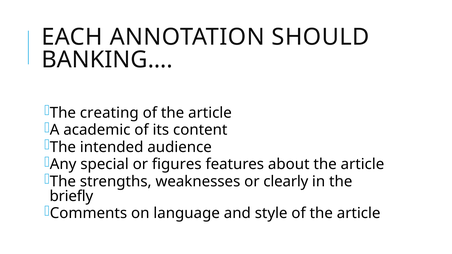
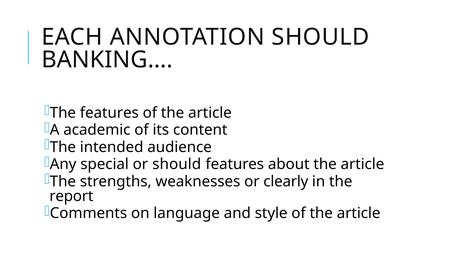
The creating: creating -> features (109, 113)
or figures: figures -> should (177, 164)
briefly: briefly -> report (71, 196)
